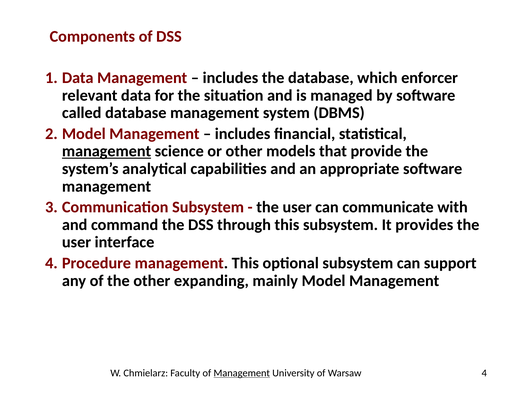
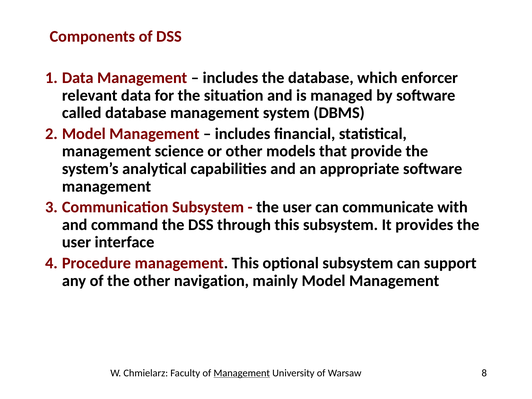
management underline: present -> none (107, 151)
expanding: expanding -> navigation (211, 281)
Warsaw 4: 4 -> 8 (484, 373)
